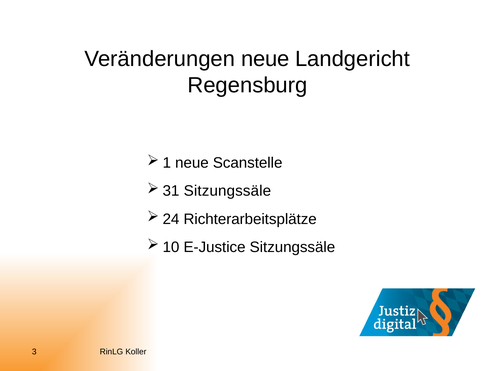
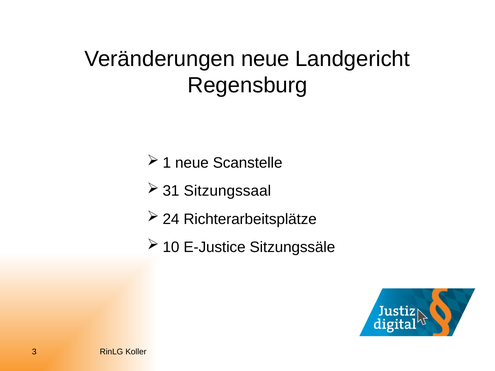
Sitzungssäle: Sitzungssäle -> Sitzungssaal (227, 191)
